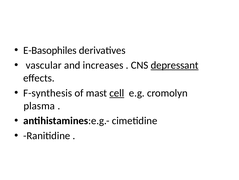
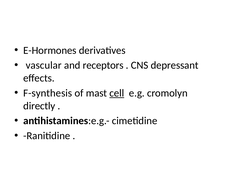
E-Basophiles: E-Basophiles -> E-Hormones (50, 50)
increases: increases -> receptors (103, 65)
depressant underline: present -> none (175, 65)
plasma: plasma -> directly (39, 105)
